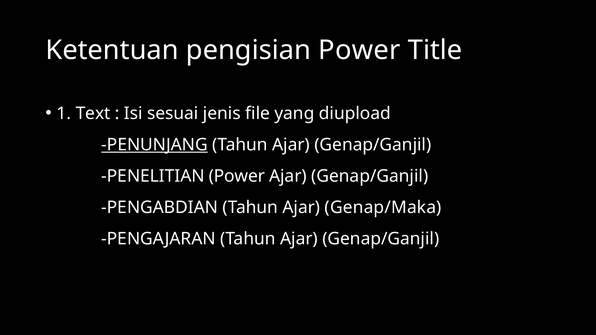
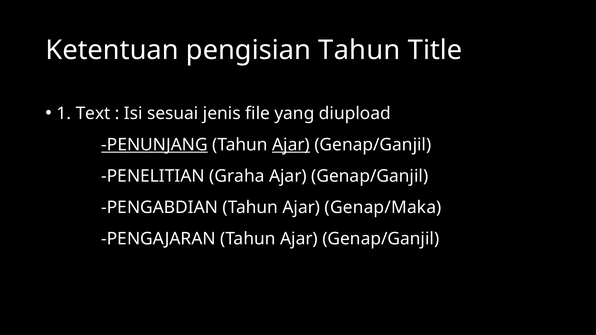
pengisian Power: Power -> Tahun (359, 50)
Ajar underline: none -> present (291, 145)
PENELITIAN Power: Power -> Graha (237, 176)
